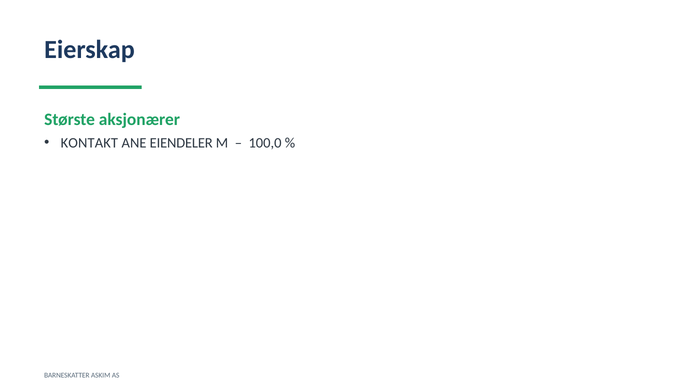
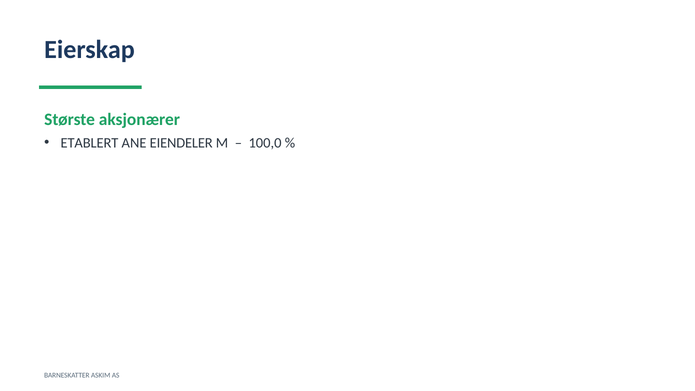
KONTAKT: KONTAKT -> ETABLERT (89, 143)
